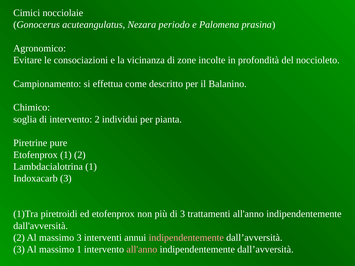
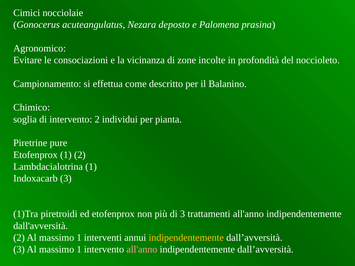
periodo: periodo -> deposto (174, 25)
2 Al massimo 3: 3 -> 1 (79, 238)
indipendentemente colour: pink -> yellow (186, 238)
